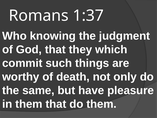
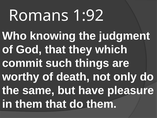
1:37: 1:37 -> 1:92 (88, 16)
